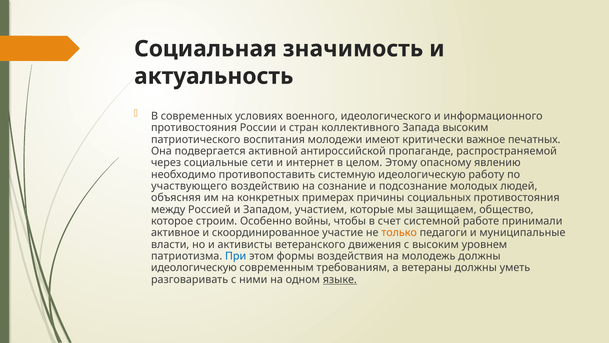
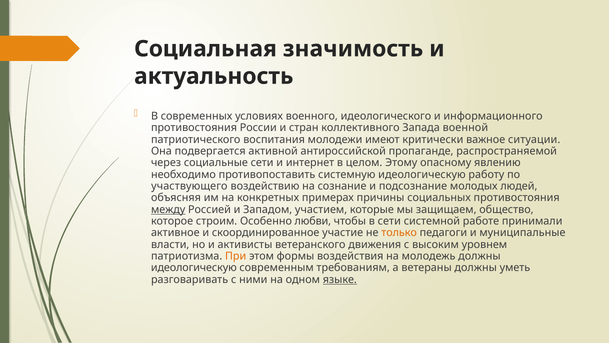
Запада высоким: высоким -> военной (465, 128)
печатных: печатных -> ситуации (534, 139)
между underline: none -> present (168, 209)
войны: войны -> любви (313, 221)
в счет: счет -> сети (389, 221)
При colour: blue -> orange (236, 256)
